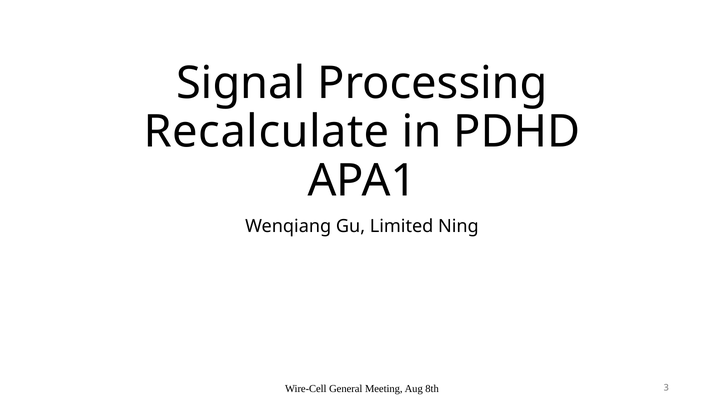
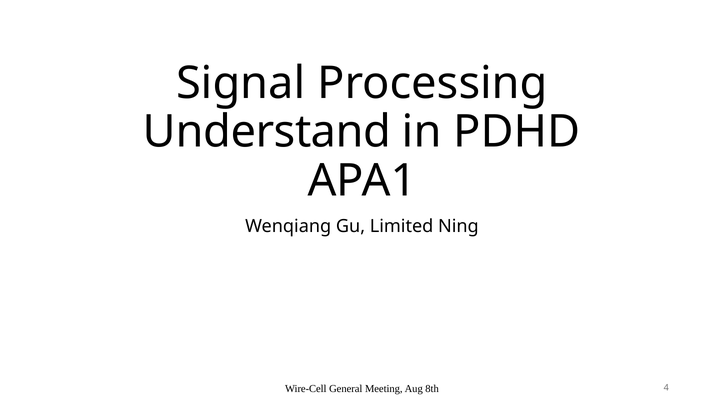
Recalculate: Recalculate -> Understand (267, 132)
3: 3 -> 4 (666, 388)
